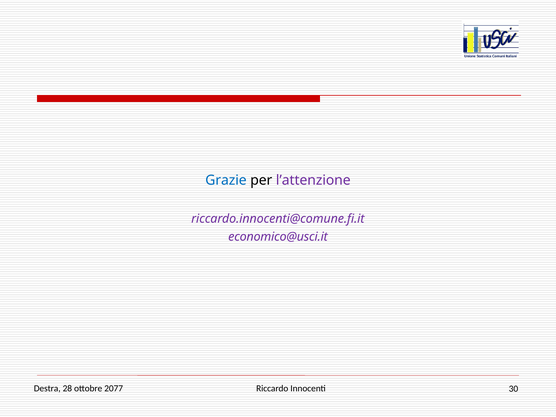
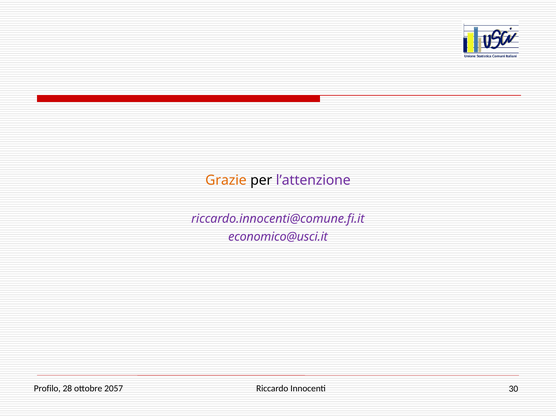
Grazie colour: blue -> orange (226, 180)
Destra: Destra -> Profilo (47, 388)
2077: 2077 -> 2057 (114, 388)
